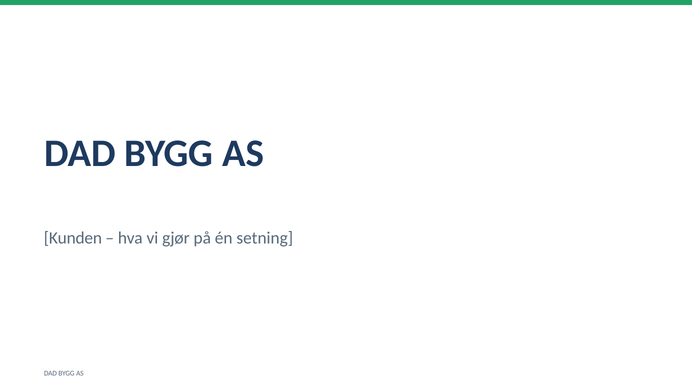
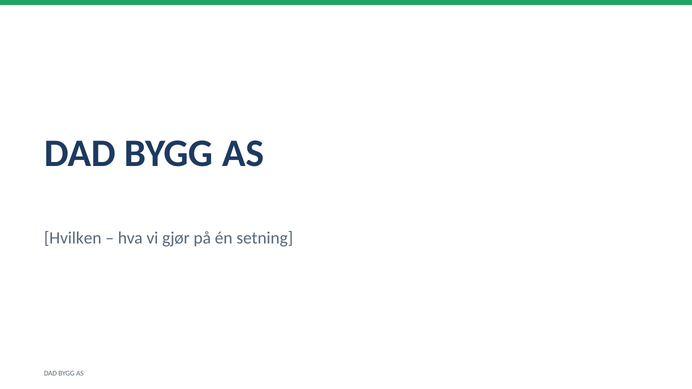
Kunden: Kunden -> Hvilken (73, 238)
